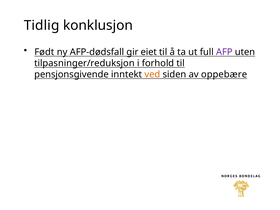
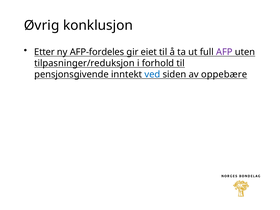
Tidlig: Tidlig -> Øvrig (42, 25)
Født: Født -> Etter (44, 52)
AFP-dødsfall: AFP-dødsfall -> AFP-fordeles (97, 52)
ved colour: orange -> blue (152, 74)
